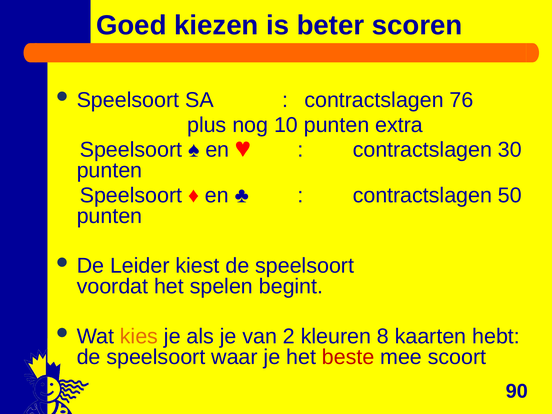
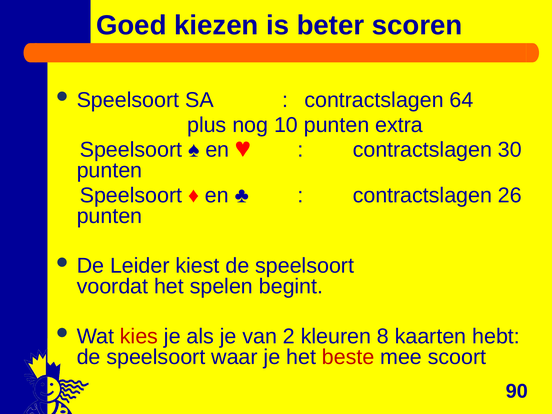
76: 76 -> 64 (462, 100)
50: 50 -> 26 (510, 195)
kies colour: orange -> red (139, 336)
